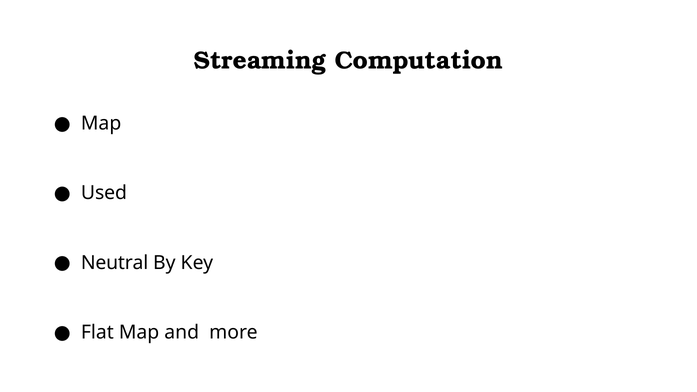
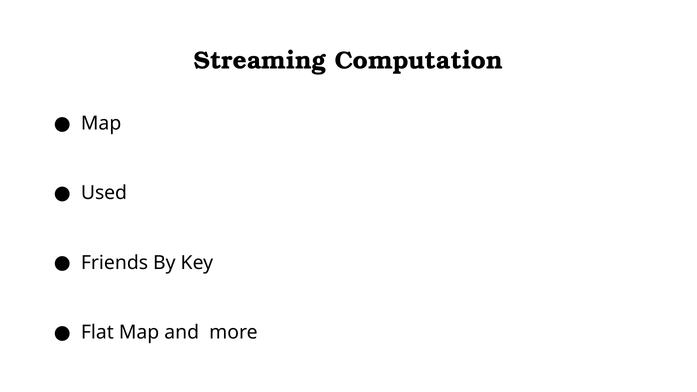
Neutral: Neutral -> Friends (114, 263)
